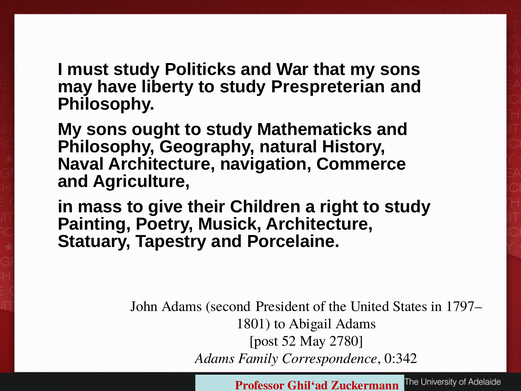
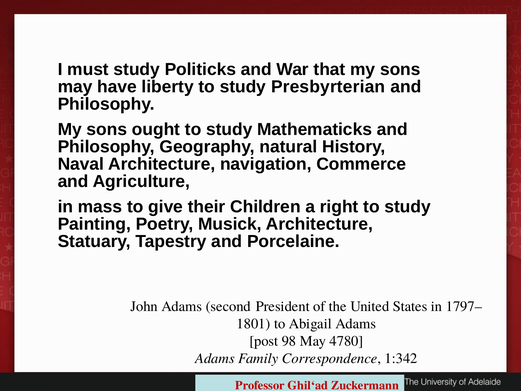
Prespreterian: Prespreterian -> Presbyrterian (328, 87)
52: 52 -> 98 (289, 341)
2780: 2780 -> 4780 (346, 341)
0:342: 0:342 -> 1:342 (401, 358)
